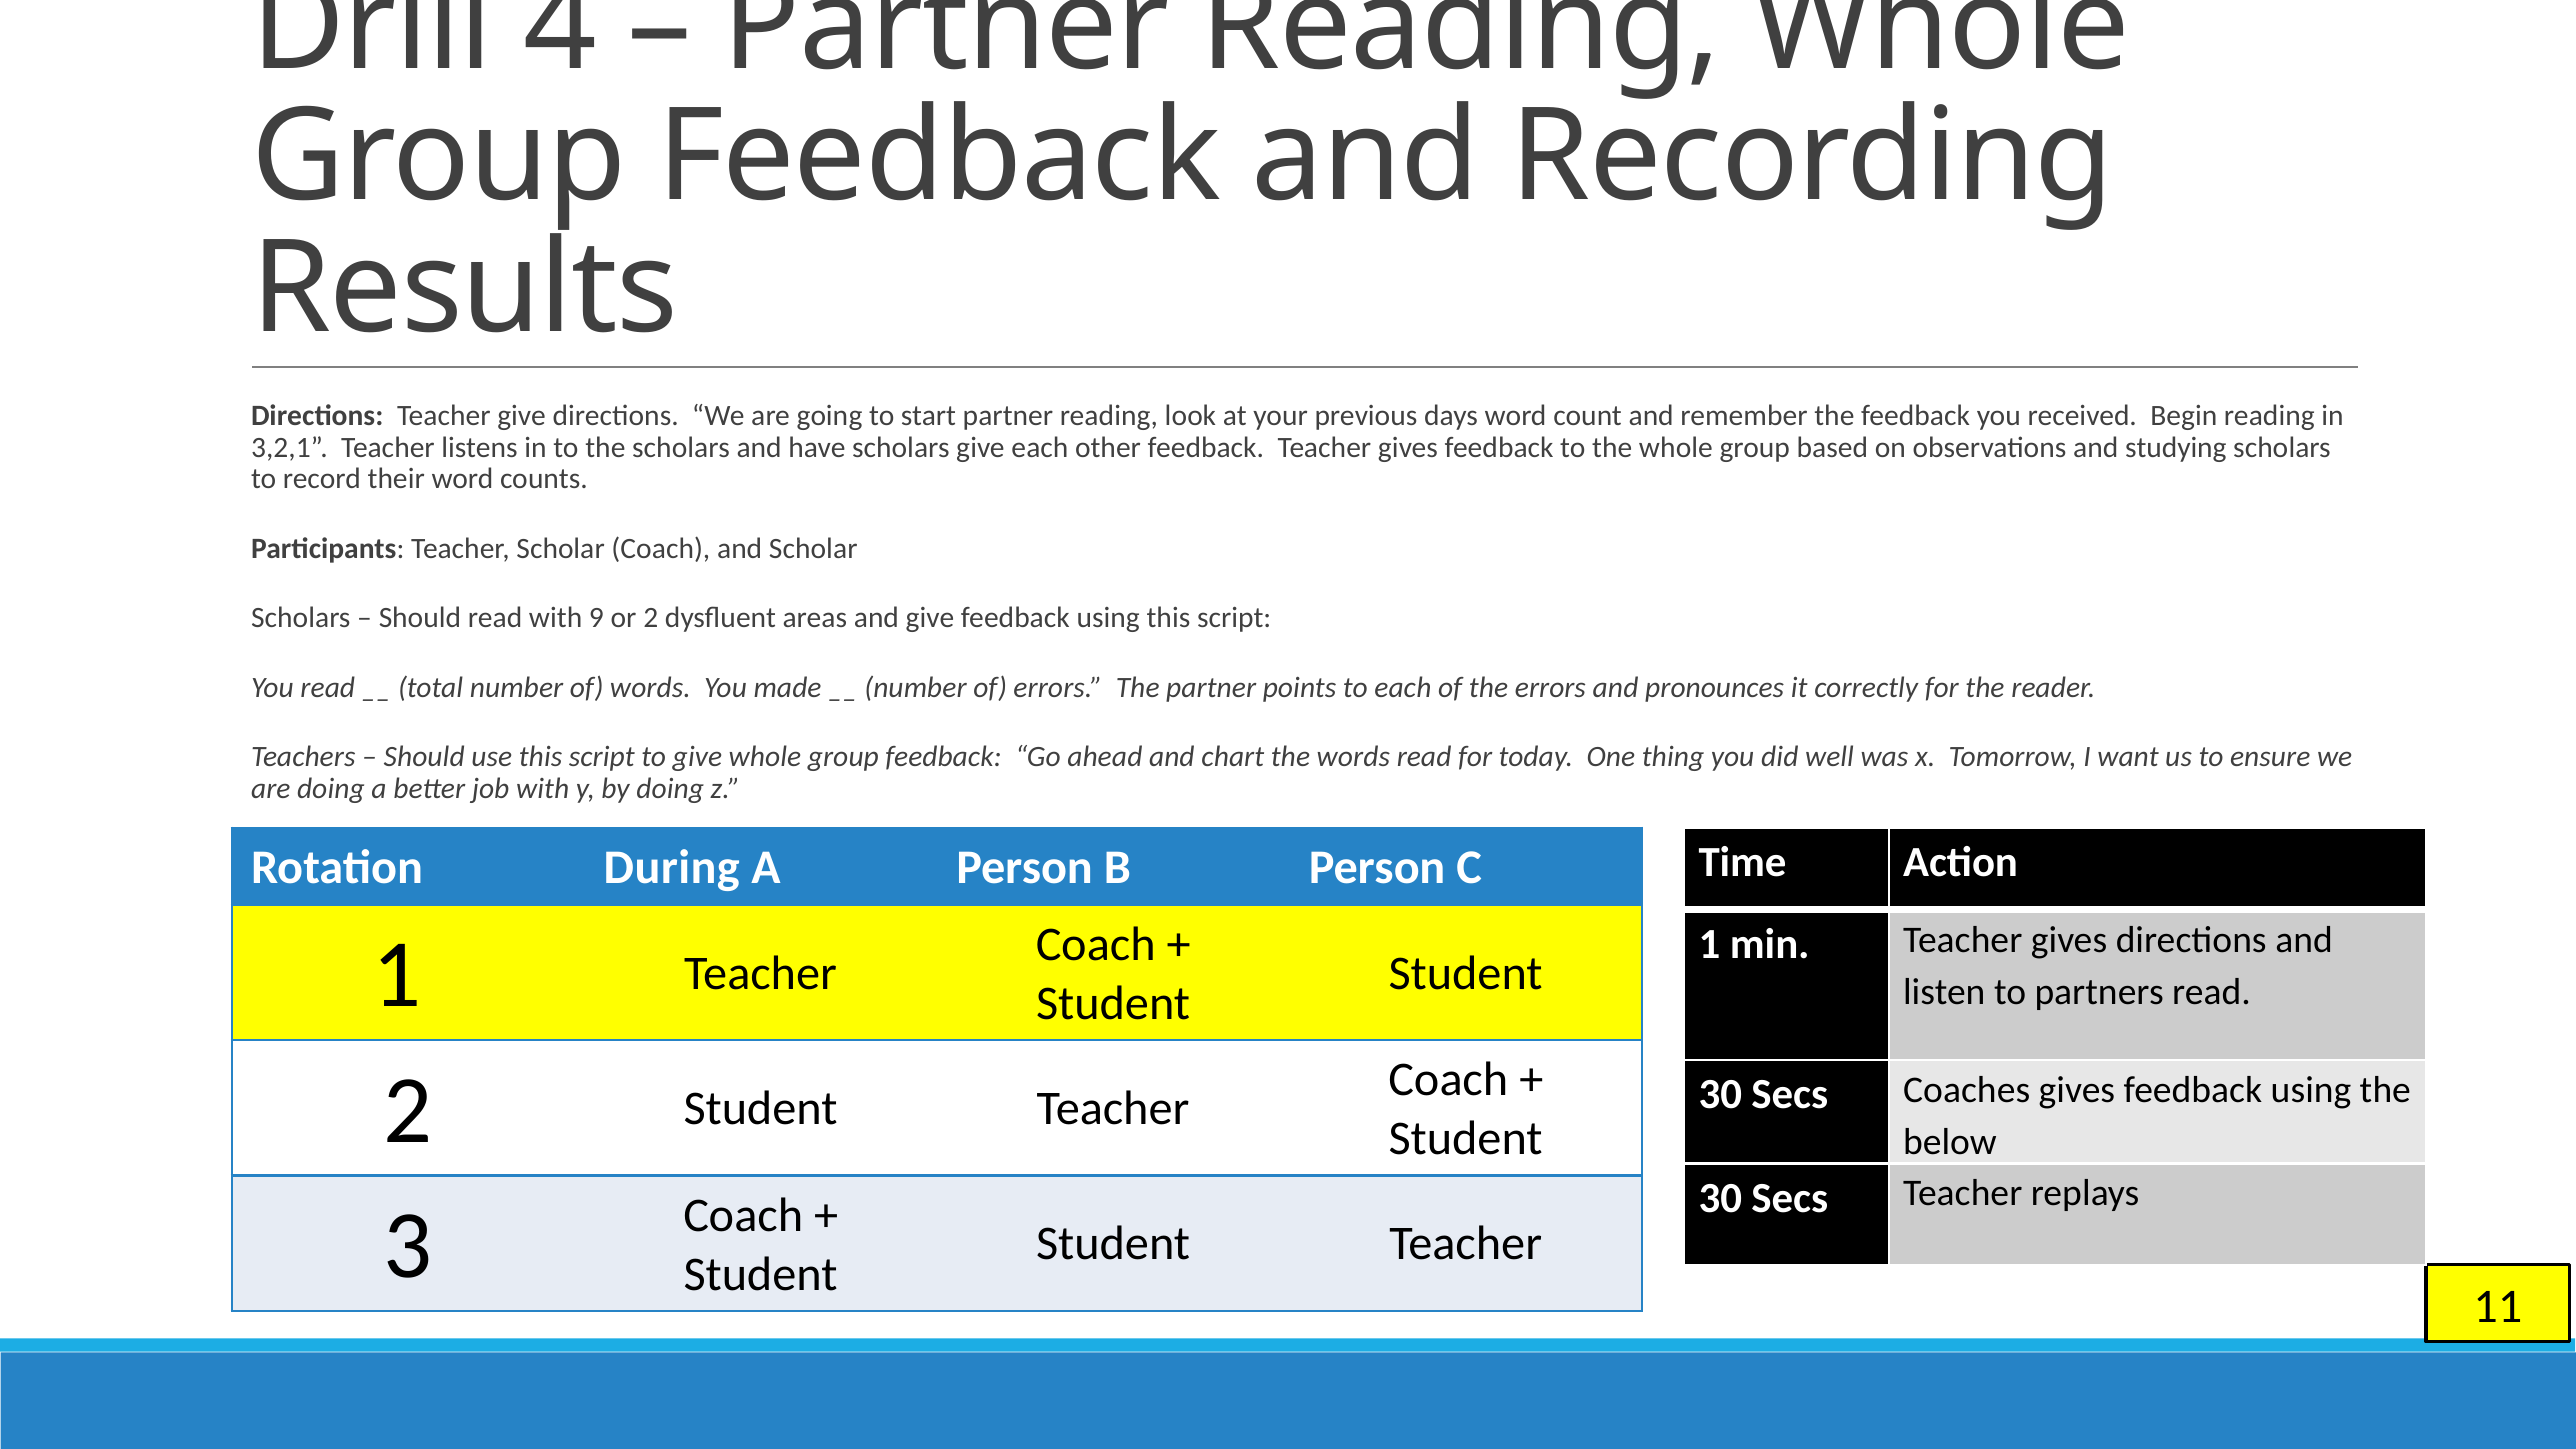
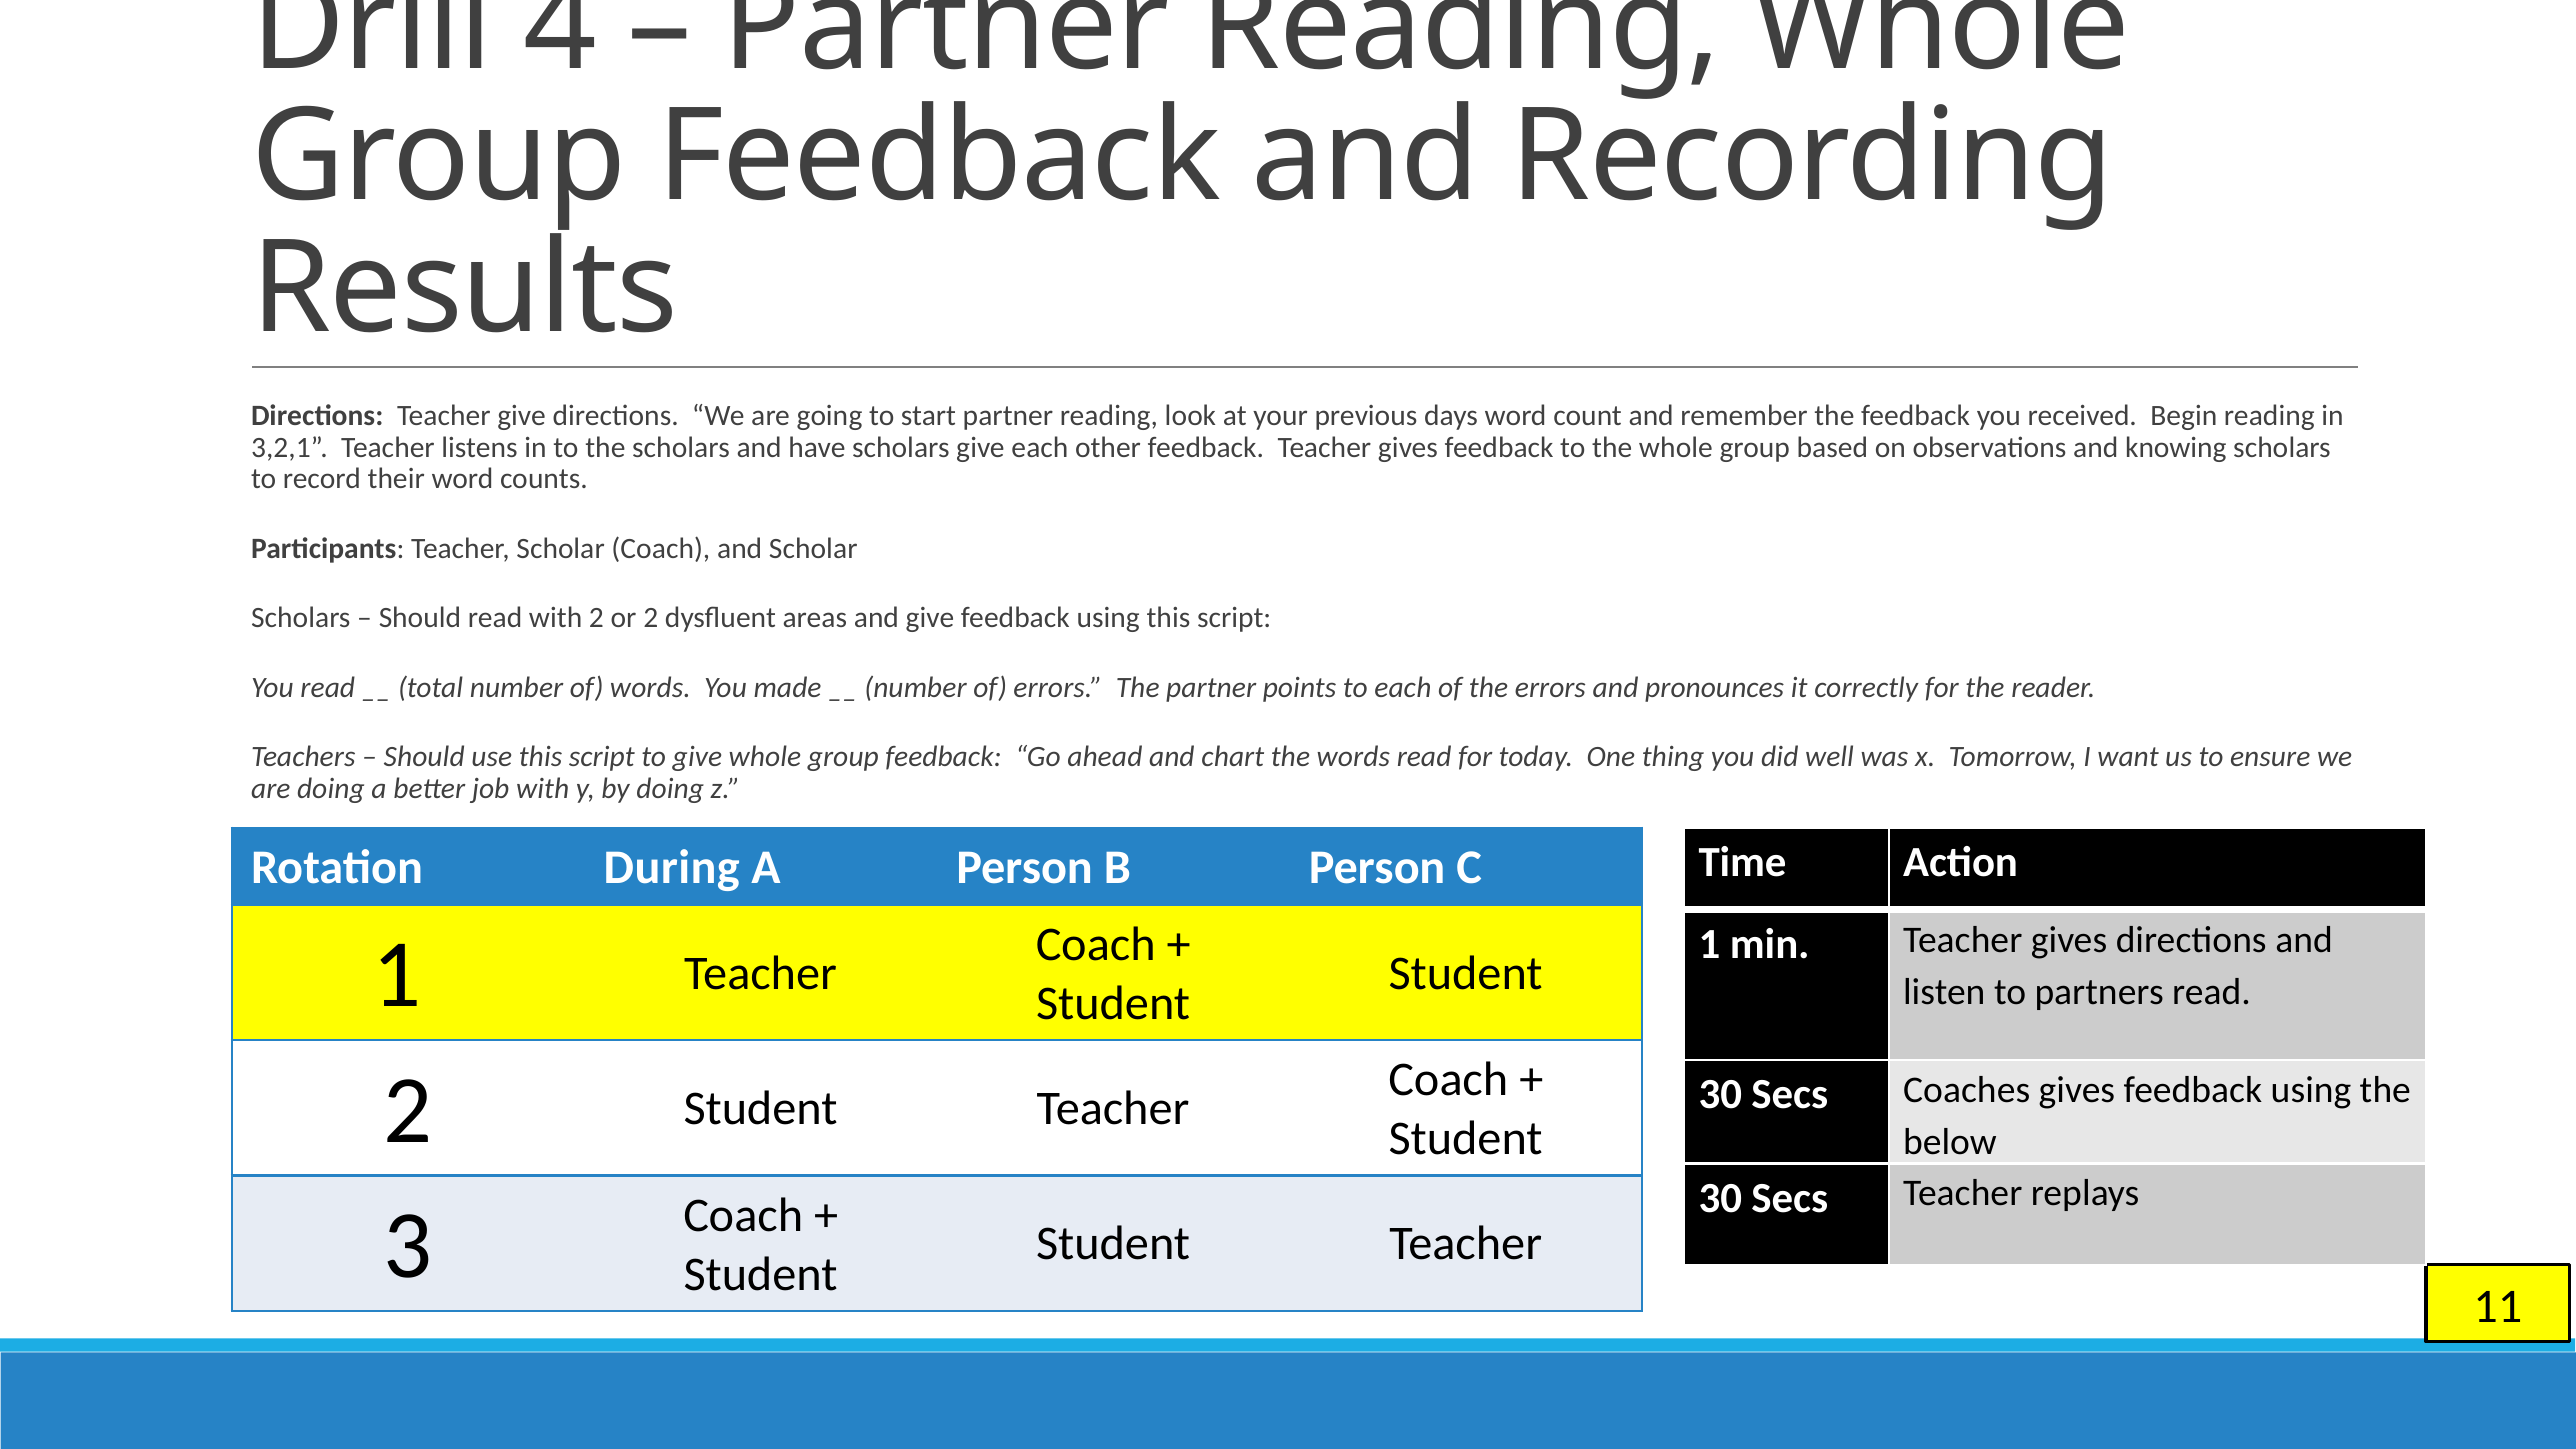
studying: studying -> knowing (2176, 447)
with 9: 9 -> 2 (596, 618)
